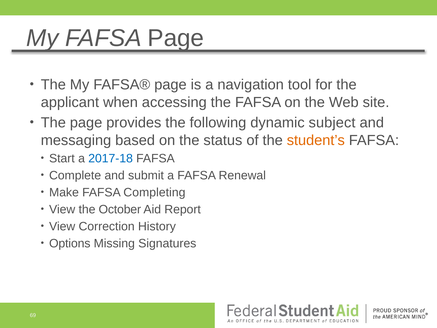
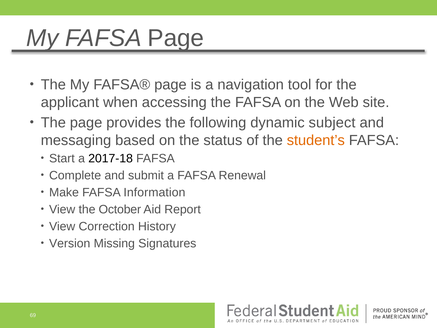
2017-18 colour: blue -> black (111, 158)
Completing: Completing -> Information (154, 192)
Options: Options -> Version (70, 243)
